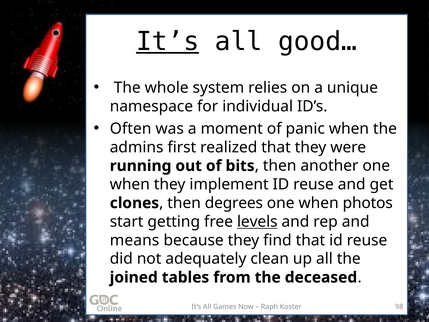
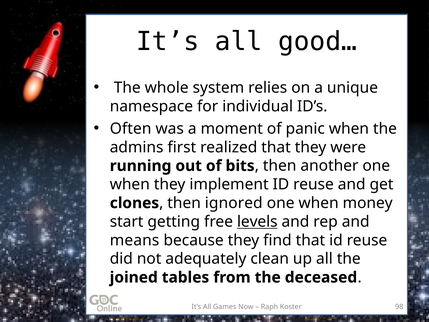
It’s underline: present -> none (168, 42)
degrees: degrees -> ignored (234, 203)
photos: photos -> money (368, 203)
